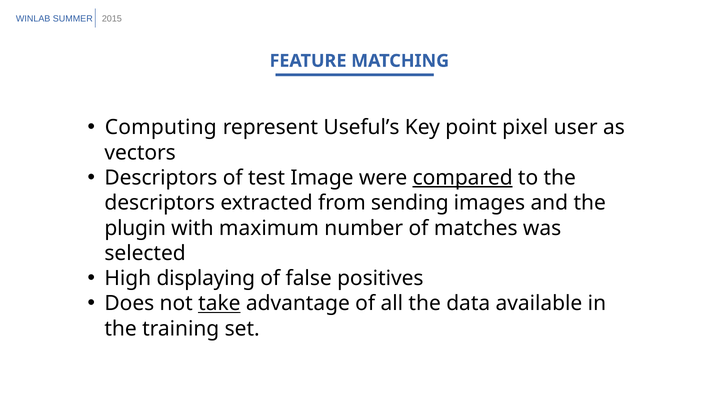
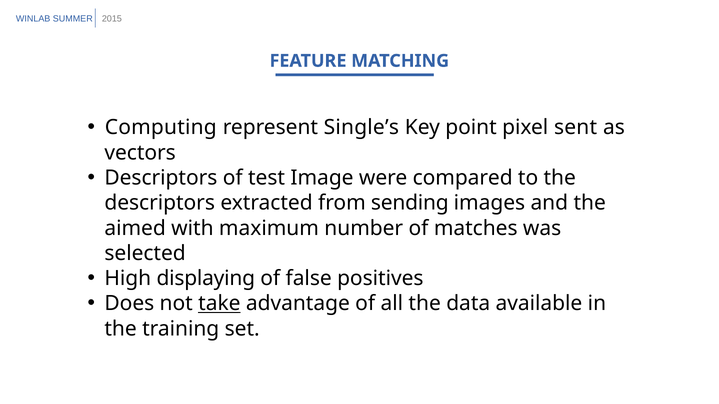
Useful’s: Useful’s -> Single’s (361, 128)
user: user -> sent (576, 128)
compared underline: present -> none (463, 178)
plugin: plugin -> aimed (135, 228)
